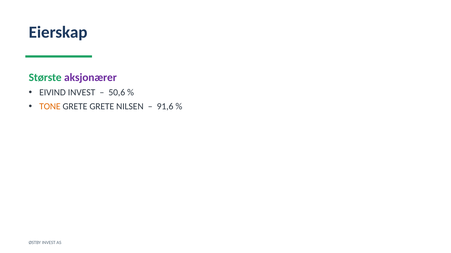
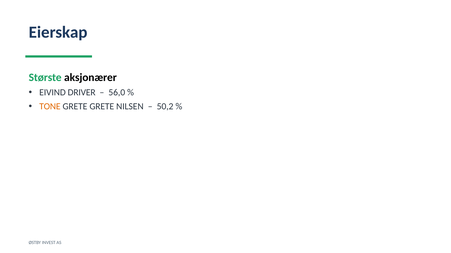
aksjonærer colour: purple -> black (90, 78)
EIVIND INVEST: INVEST -> DRIVER (82, 93)
50,6: 50,6 -> 56,0 (117, 93)
91,6: 91,6 -> 50,2 (165, 107)
